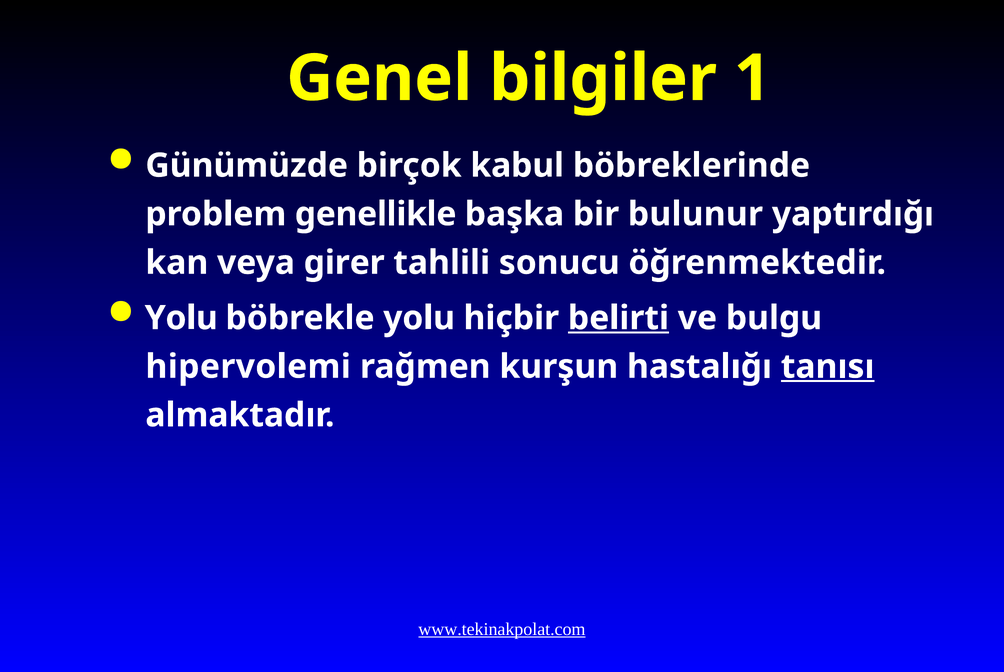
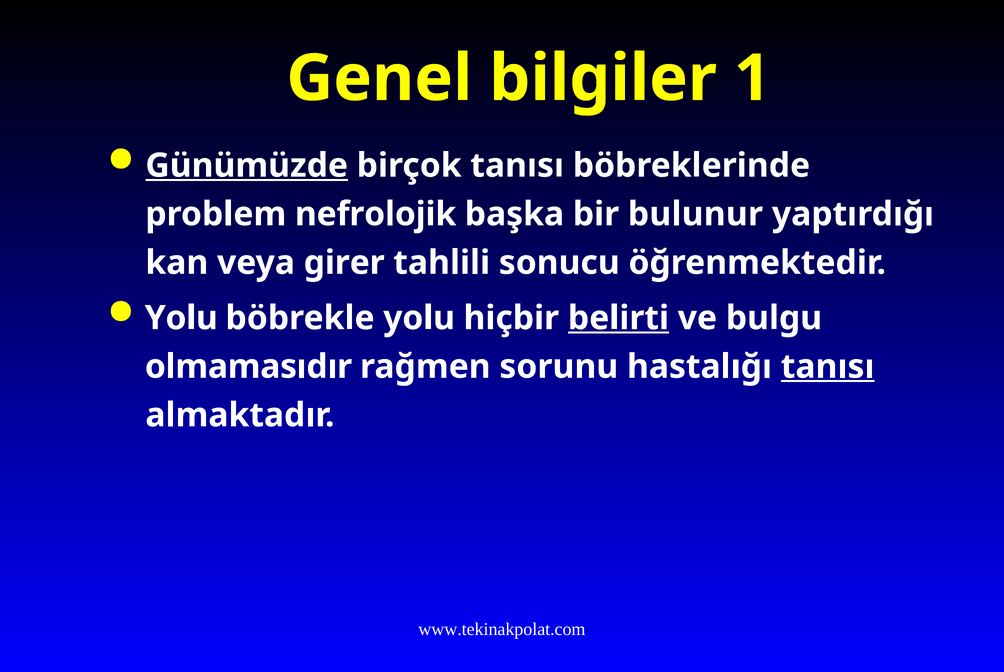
Günümüzde underline: none -> present (247, 166)
birçok kabul: kabul -> tanısı (517, 166)
genellikle: genellikle -> nefrolojik (376, 214)
hipervolemi: hipervolemi -> olmamasıdır (249, 366)
kurşun: kurşun -> sorunu (559, 366)
www.tekinakpolat.com underline: present -> none (502, 629)
